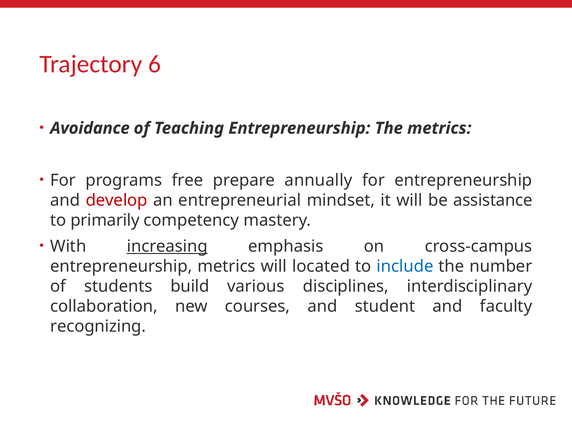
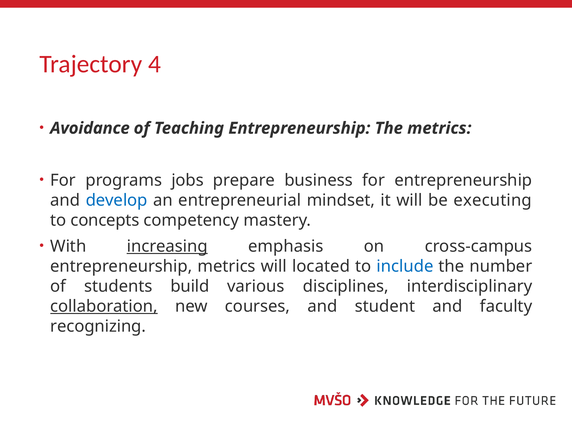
6: 6 -> 4 (155, 64)
free: free -> jobs (188, 180)
annually: annually -> business (319, 180)
develop colour: red -> blue (117, 200)
assistance: assistance -> executing (493, 200)
primarily: primarily -> concepts (105, 220)
collaboration underline: none -> present (104, 306)
